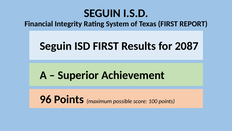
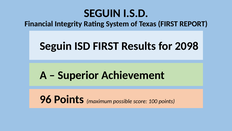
2087: 2087 -> 2098 (187, 46)
